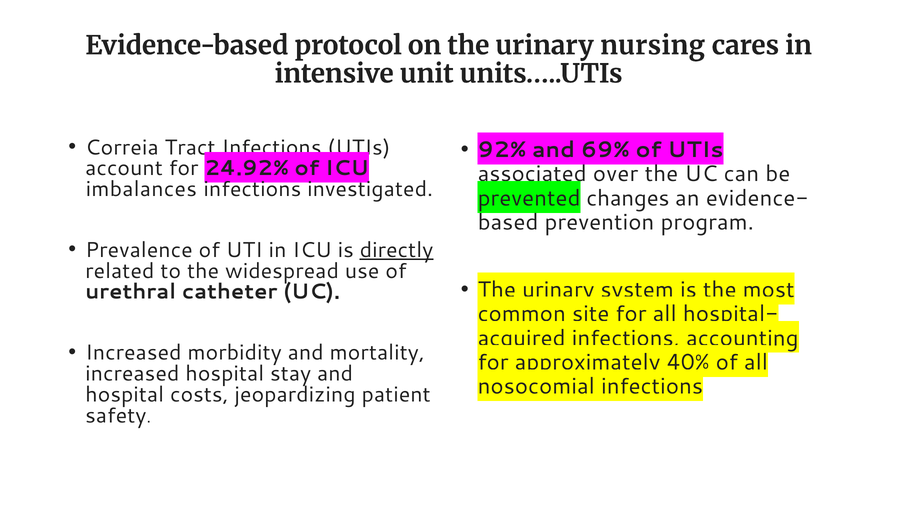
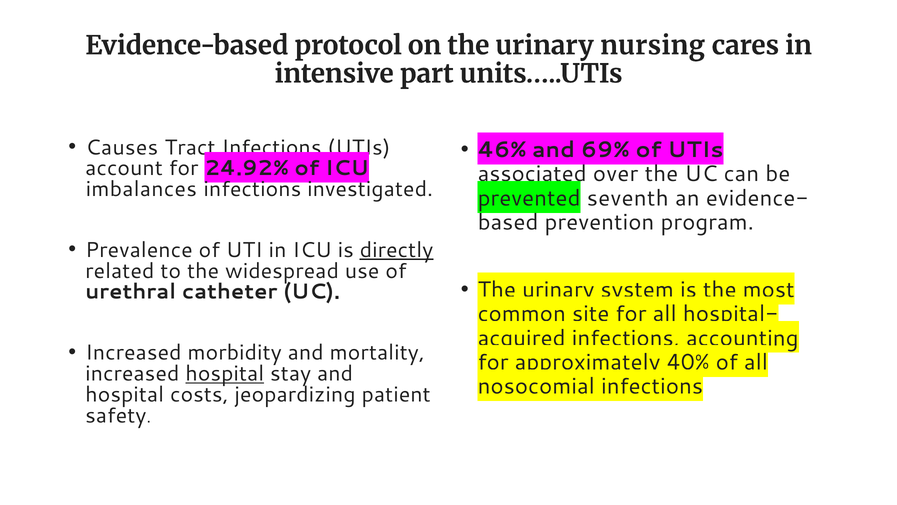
unit: unit -> part (427, 74)
Correia: Correia -> Causes (122, 147)
92%: 92% -> 46% (502, 150)
changes: changes -> seventh (628, 198)
hospital underline: none -> present (225, 373)
